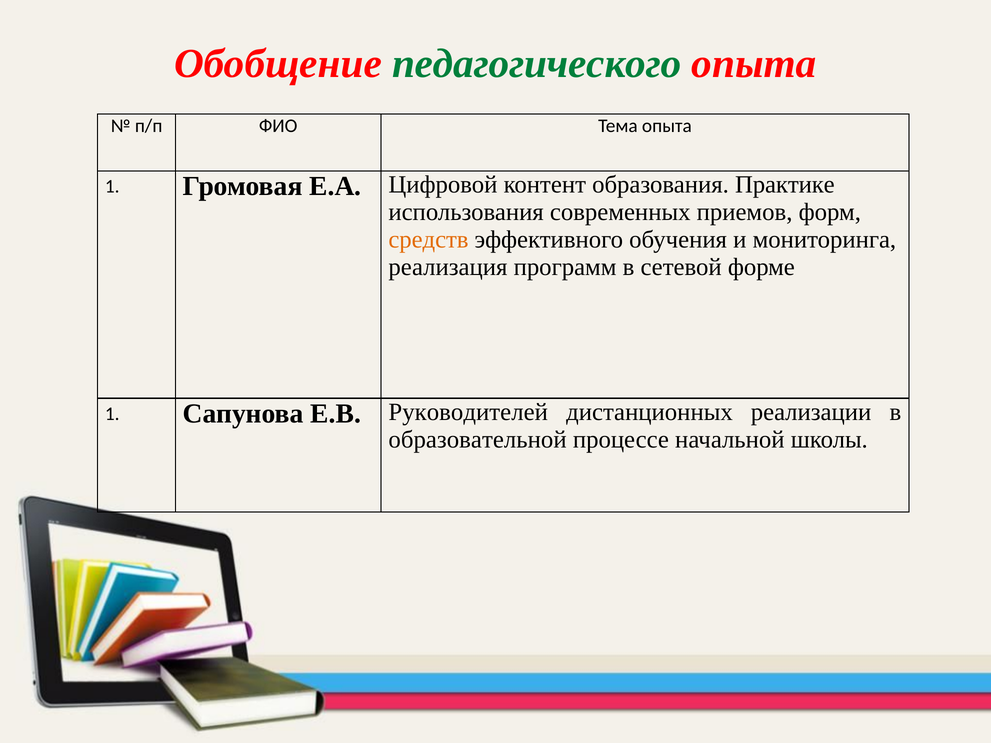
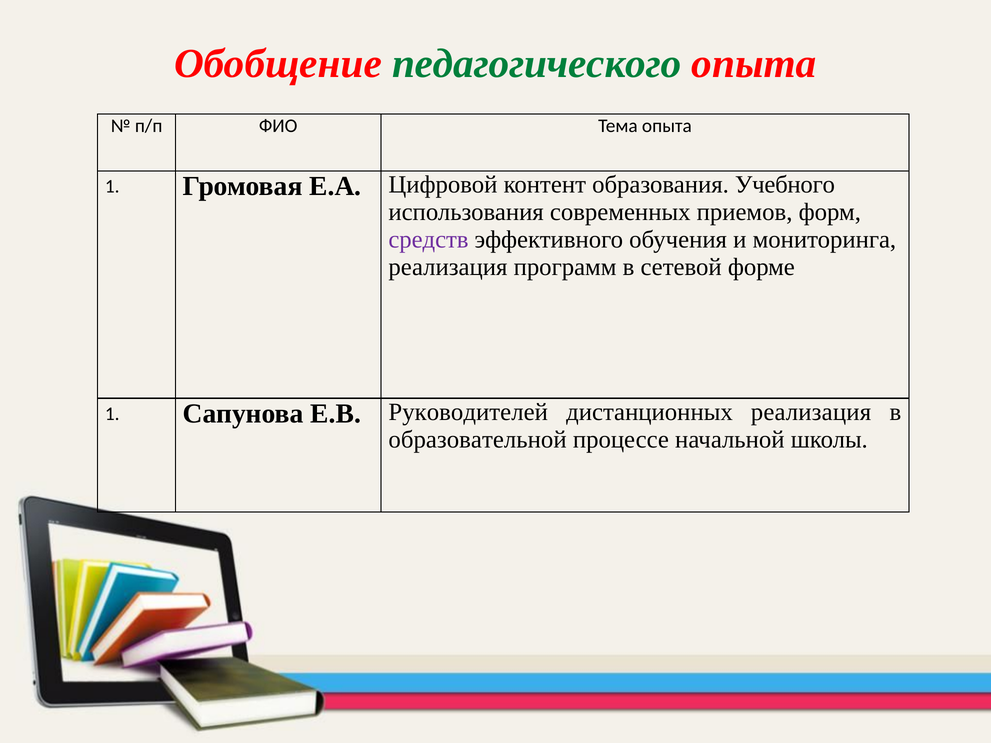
Практике: Практике -> Учебного (785, 185)
средств colour: orange -> purple (428, 240)
дистанционных реализации: реализации -> реализация (811, 412)
